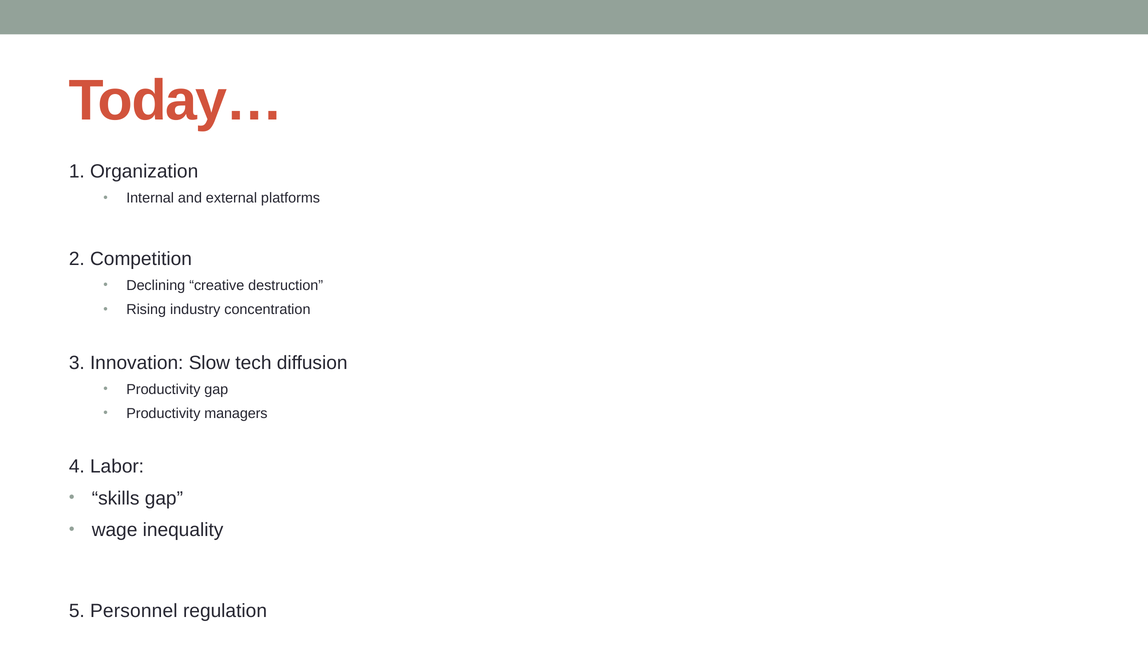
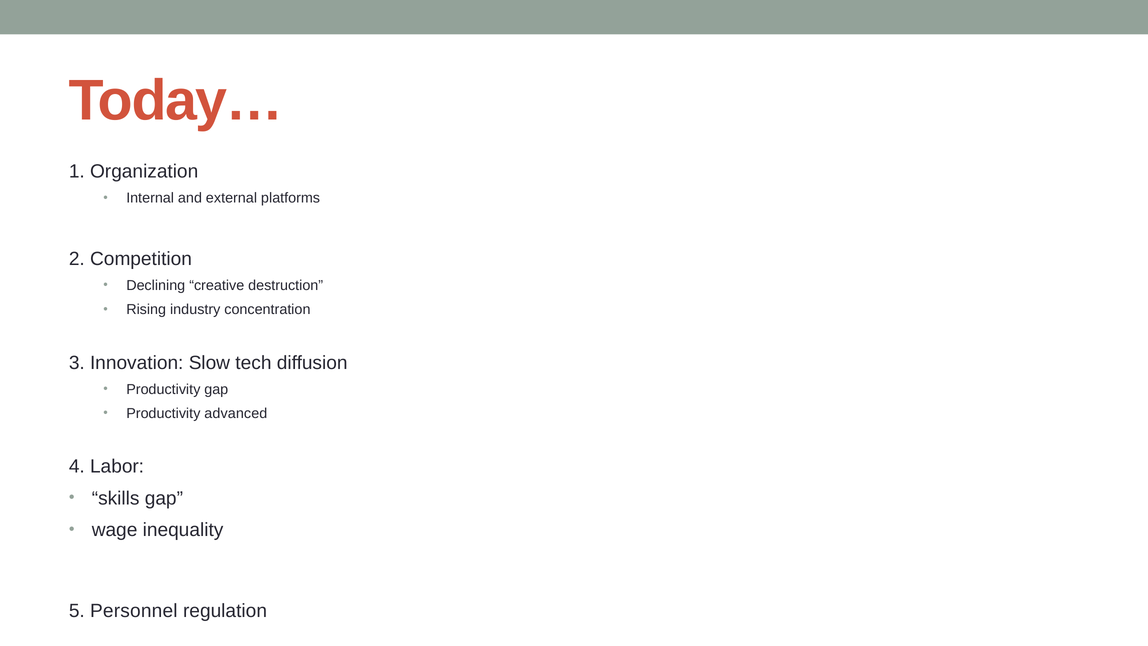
managers: managers -> advanced (236, 413)
